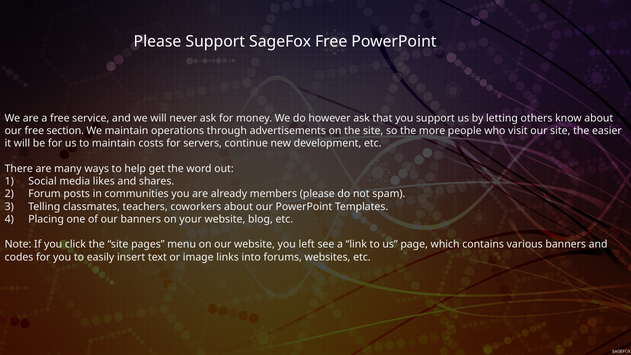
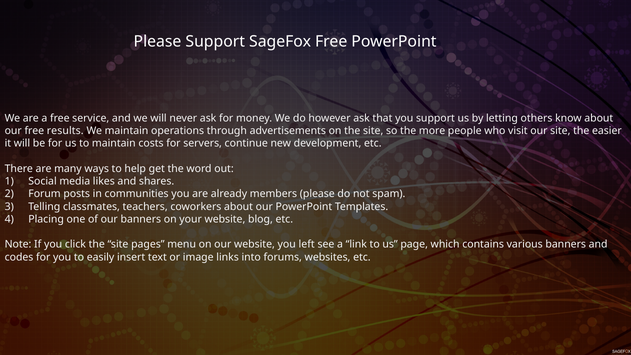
section: section -> results (65, 131)
